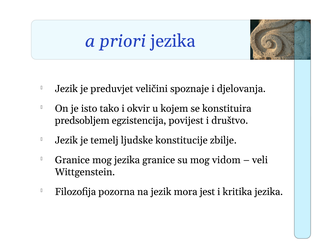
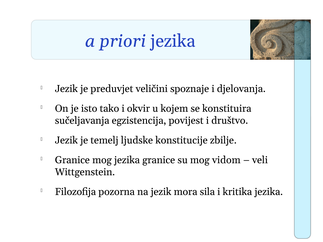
predsobljem: predsobljem -> sučeljavanja (82, 121)
jest: jest -> sila (207, 192)
